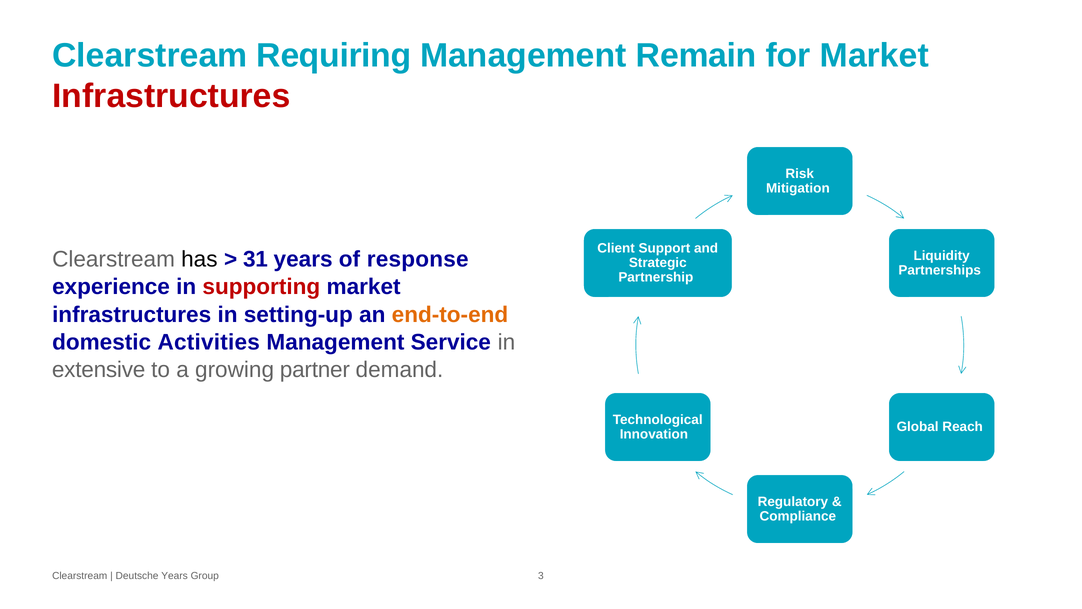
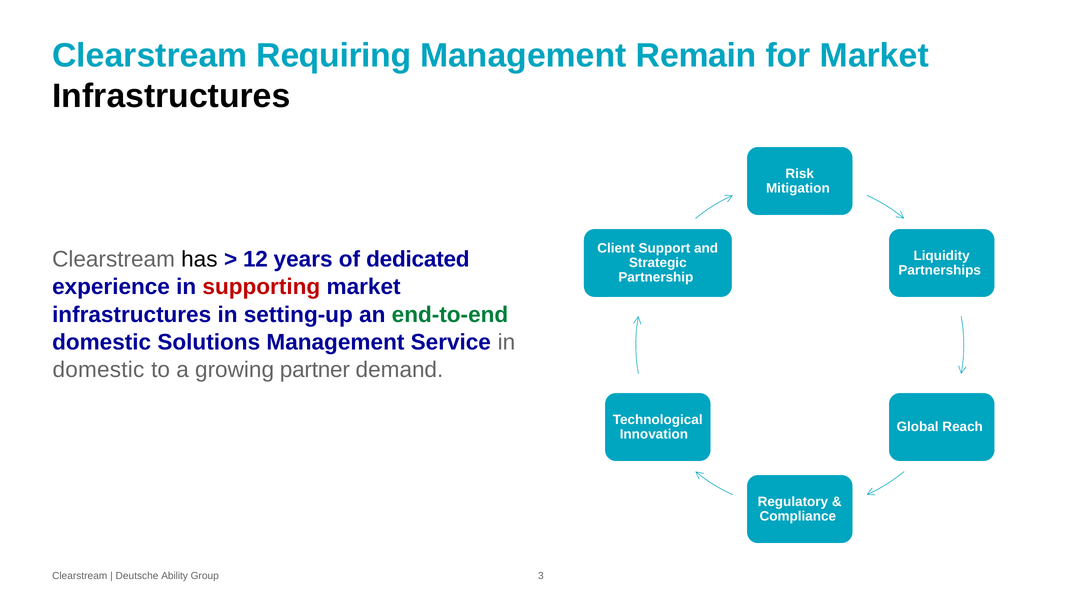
Infrastructures colour: red -> black (171, 96)
31: 31 -> 12 (255, 259)
response: response -> dedicated (418, 259)
end-to-end colour: orange -> green (450, 314)
Activities: Activities -> Solutions (209, 342)
extensive: extensive -> domestic (98, 370)
Deutsche Years: Years -> Ability (175, 576)
